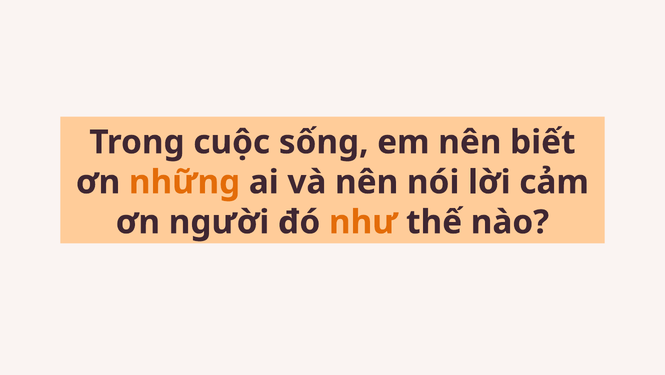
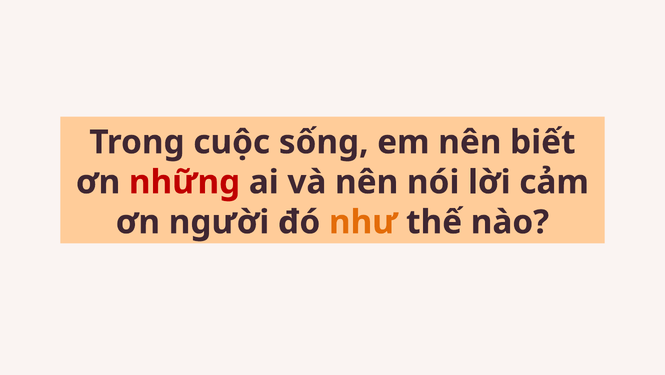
những colour: orange -> red (185, 182)
